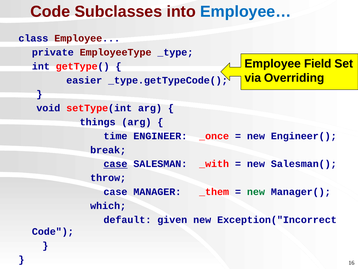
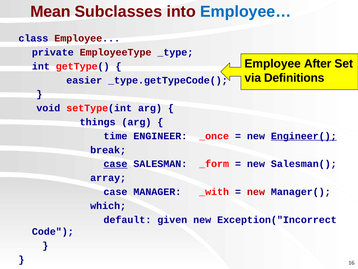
Code: Code -> Mean (50, 12)
Field: Field -> After (318, 63)
Overriding: Overriding -> Definitions (294, 78)
Engineer( underline: none -> present (304, 136)
_with: _with -> _form (214, 164)
throw: throw -> array (108, 178)
_them: _them -> _with (214, 191)
new colour: green -> red (256, 191)
